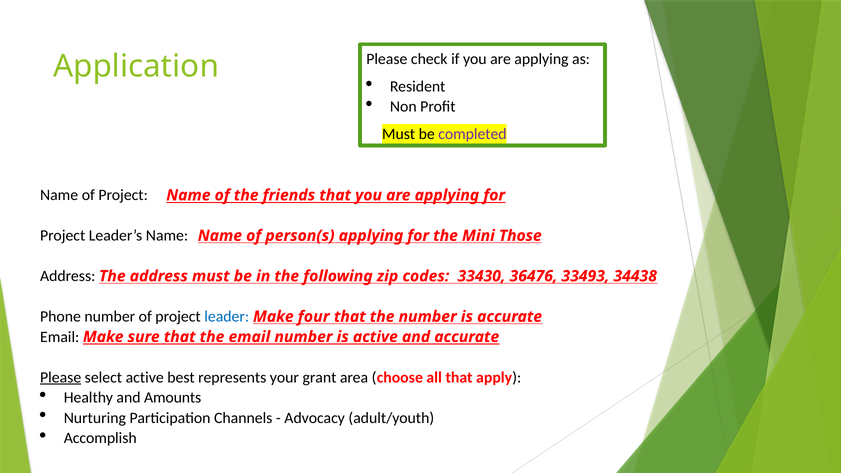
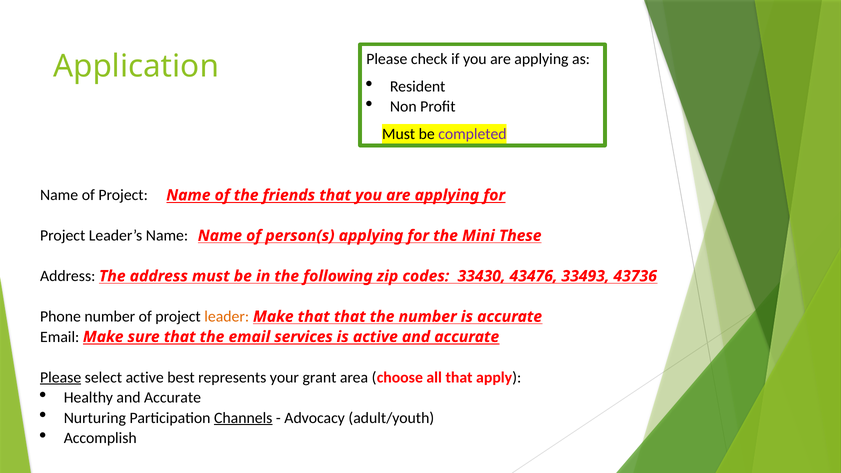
Those: Those -> These (520, 236)
36476: 36476 -> 43476 (533, 276)
34438: 34438 -> 43736 (635, 276)
leader colour: blue -> orange (227, 317)
Make four: four -> that (314, 317)
email number: number -> services (304, 337)
Healthy and Amounts: Amounts -> Accurate (173, 398)
Channels underline: none -> present (243, 418)
